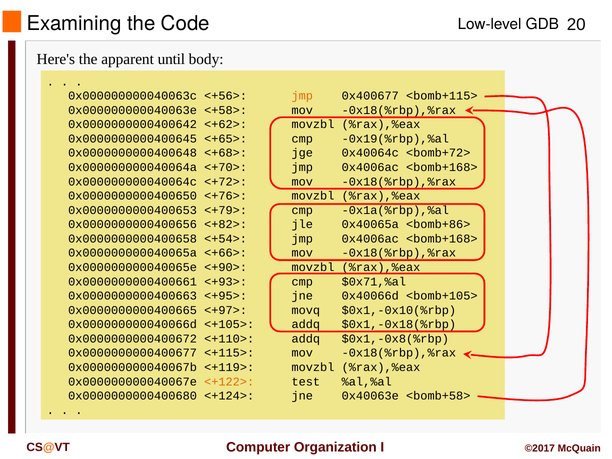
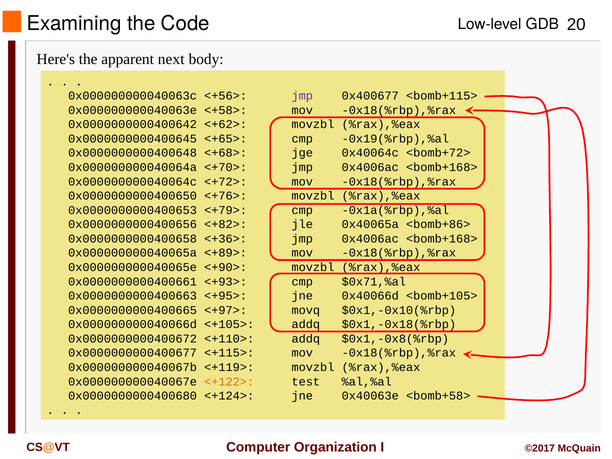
until: until -> next (171, 59)
jmp colour: orange -> purple (302, 96)
<+54>: <+54> -> <+36> (226, 239)
<+66>: <+66> -> <+89> (226, 253)
